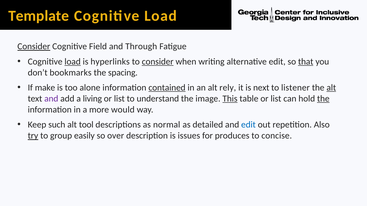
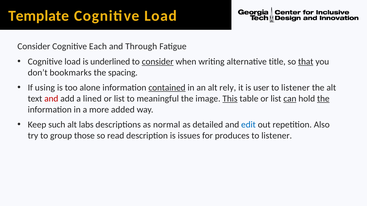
Consider underline: present -> none (34, 47)
Field: Field -> Each (98, 47)
load underline: present -> none (73, 62)
hyperlinks: hyperlinks -> underlined (110, 62)
alternative edit: edit -> title (277, 62)
make: make -> using (45, 88)
next: next -> user (261, 88)
alt underline: present -> none (331, 88)
and colour: purple -> red (51, 99)
living: living -> lined (92, 99)
understand: understand -> meaningful (158, 99)
can underline: none -> present (290, 99)
would: would -> added (123, 110)
tool: tool -> labs (86, 125)
try underline: present -> none (33, 136)
easily: easily -> those (84, 136)
over: over -> read (116, 136)
concise: concise -> listener (277, 136)
